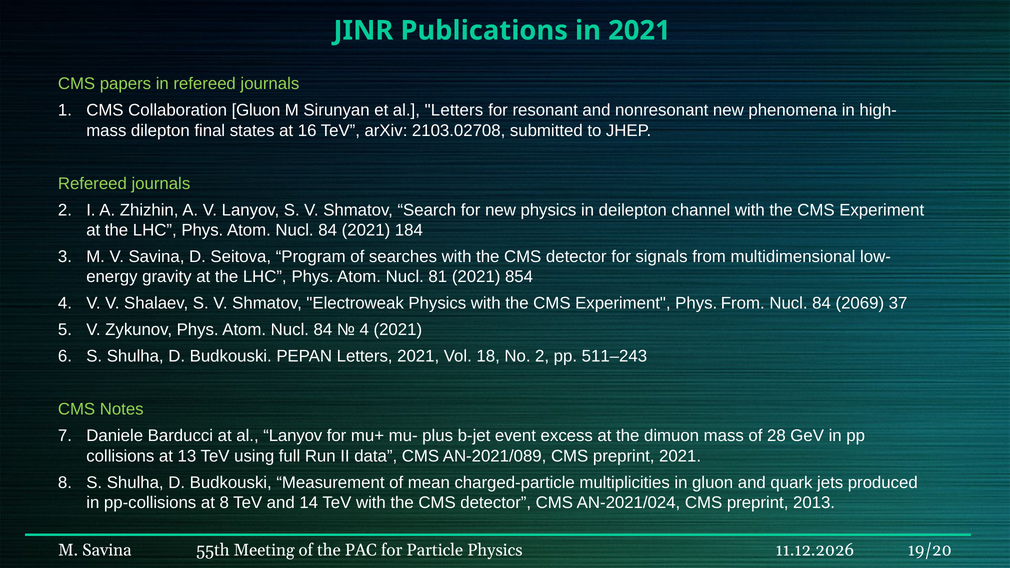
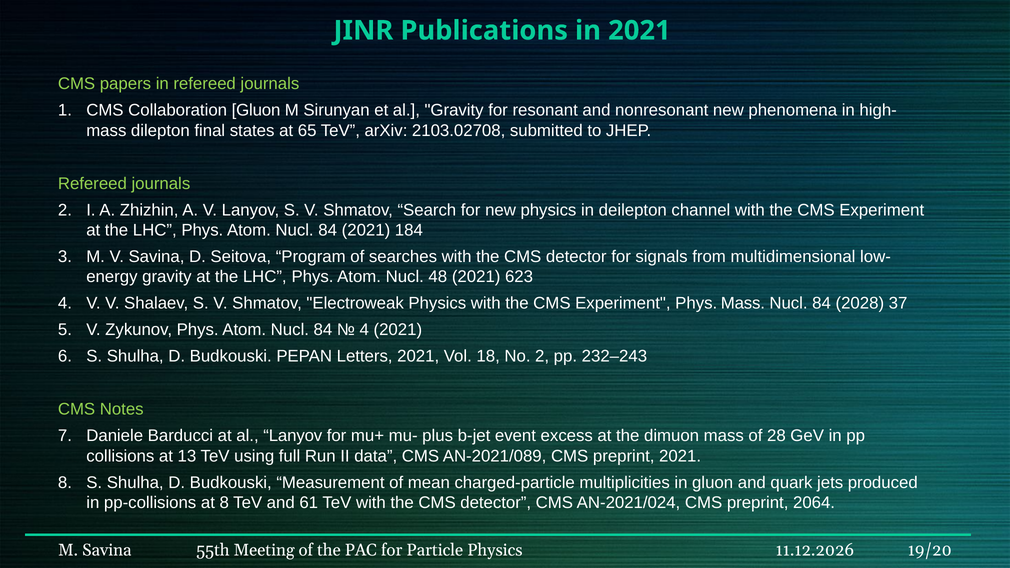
al Letters: Letters -> Gravity (454, 110)
16: 16 -> 65 (307, 131)
81: 81 -> 48 (438, 277)
854: 854 -> 623 (519, 277)
Phys From: From -> Mass (743, 303)
2069: 2069 -> 2028 (860, 303)
511–243: 511–243 -> 232–243 (614, 356)
14: 14 -> 61 (309, 503)
2013: 2013 -> 2064 (814, 503)
